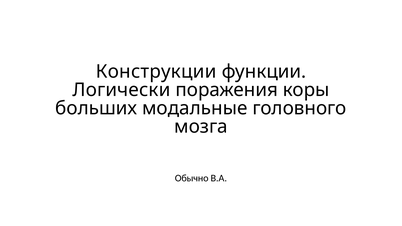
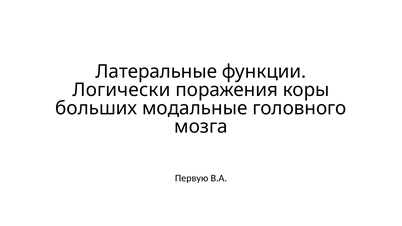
Конструкции: Конструкции -> Латеральные (156, 72)
Обычно: Обычно -> Первую (192, 178)
